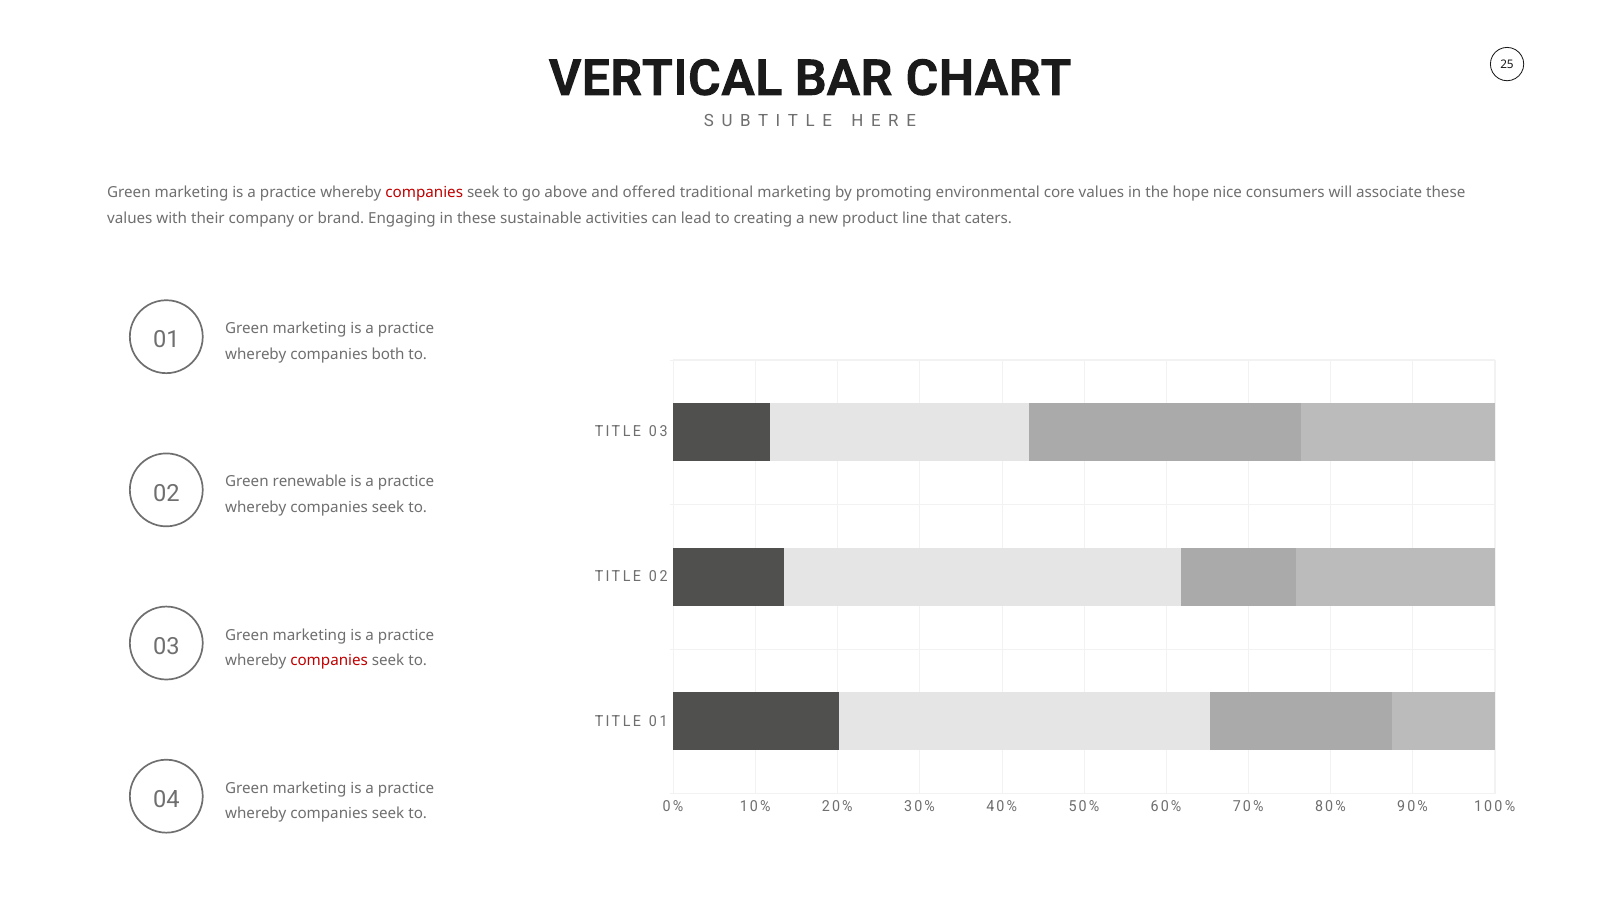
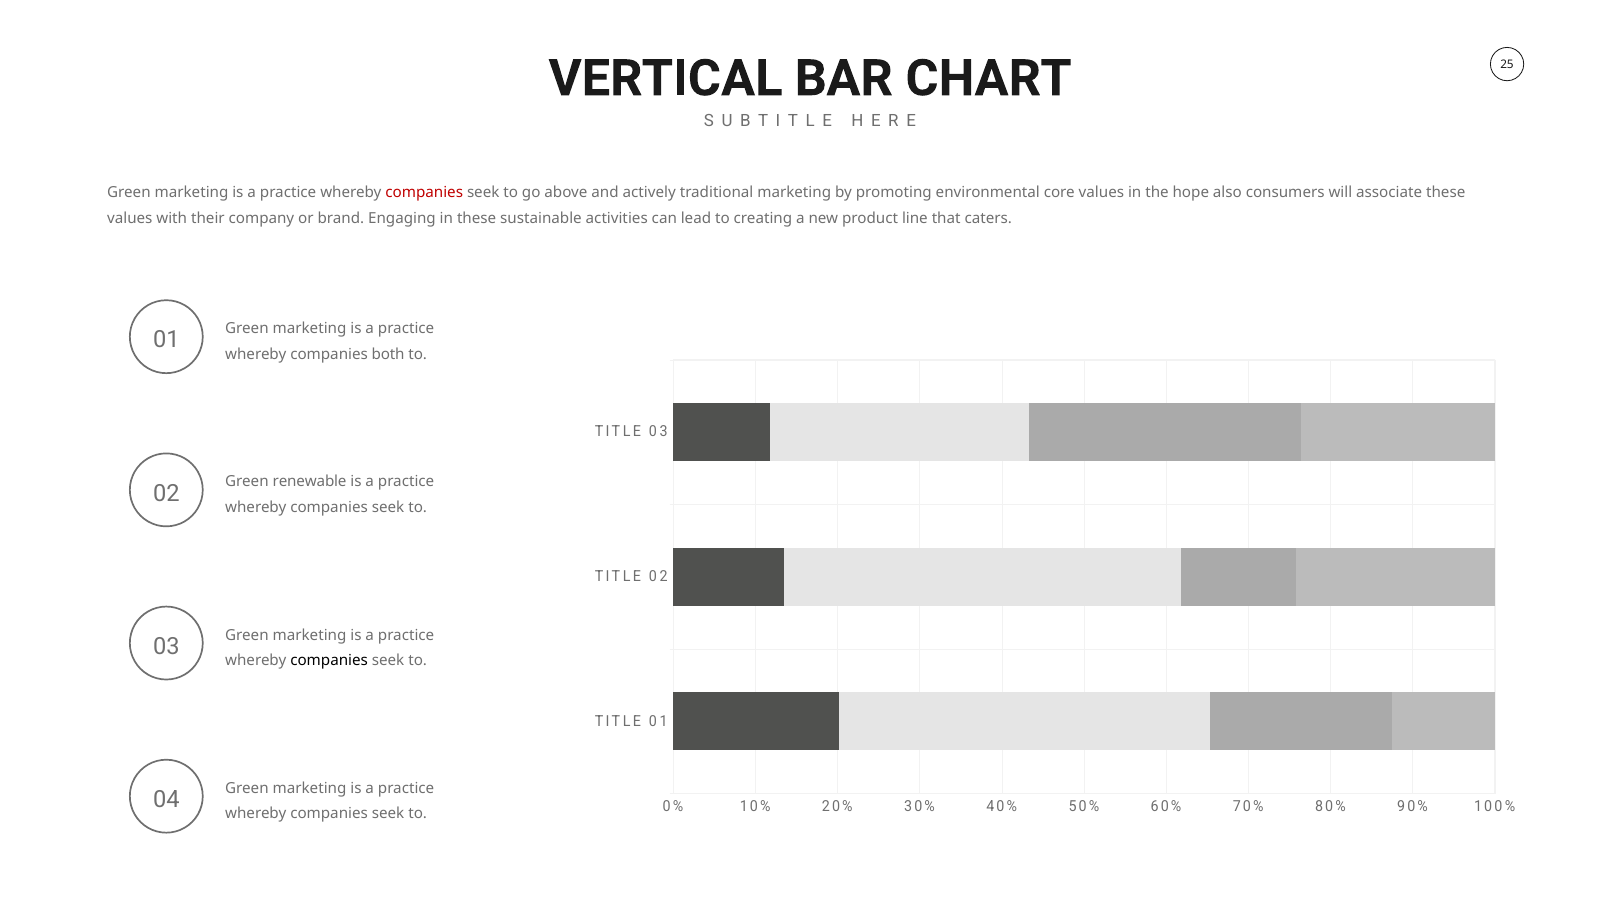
offered: offered -> actively (649, 193)
nice: nice -> also (1227, 193)
companies colour: red -> black (329, 660)
